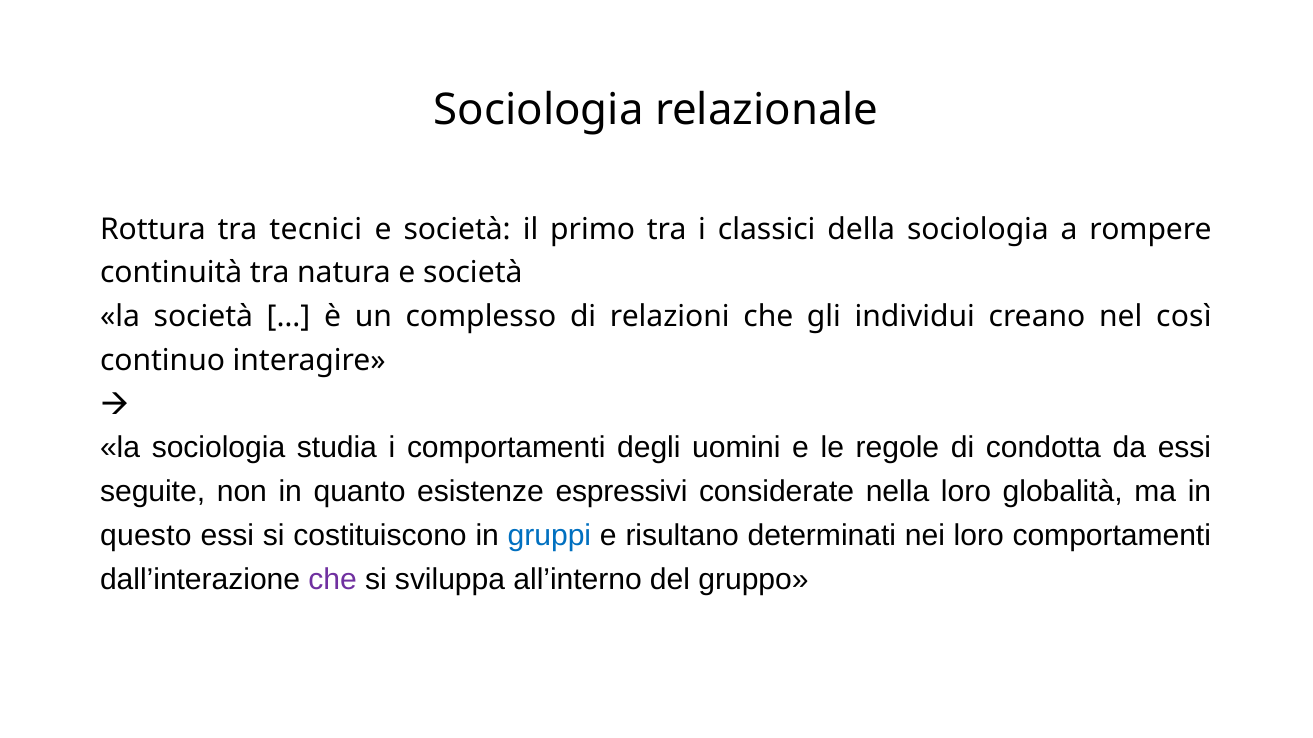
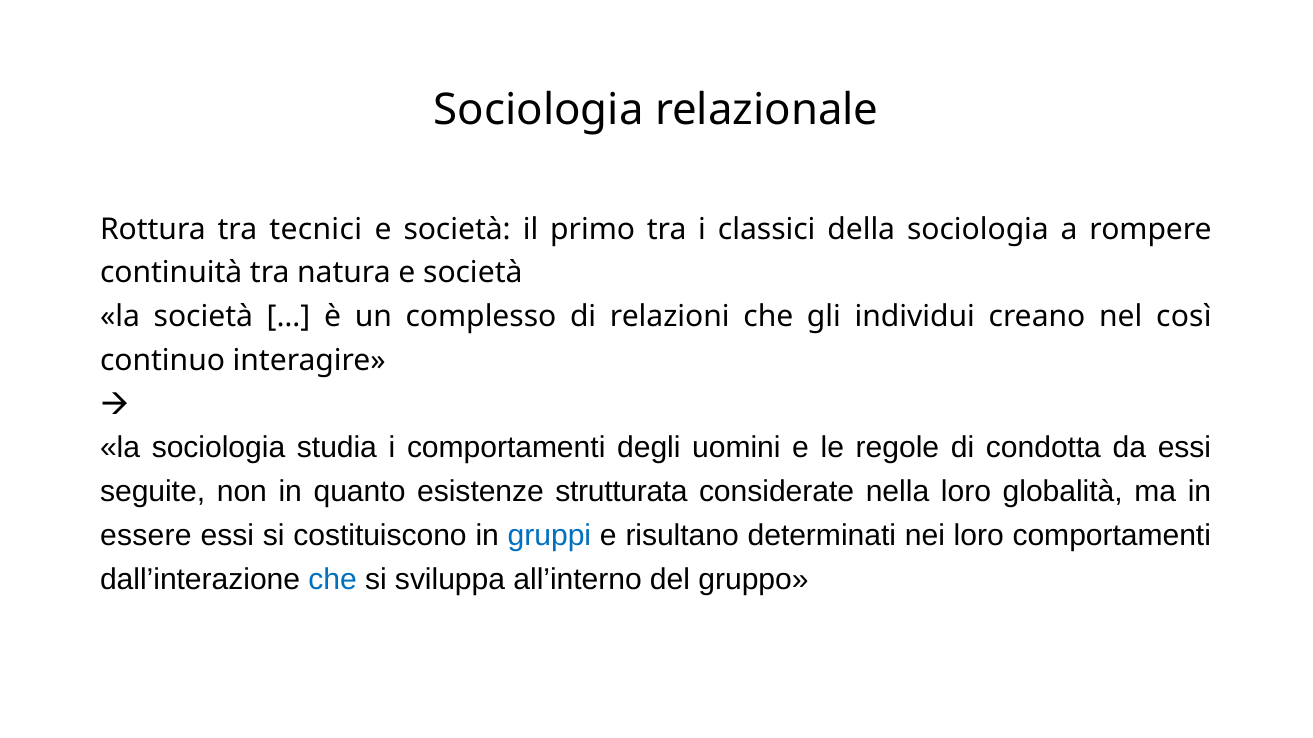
espressivi: espressivi -> strutturata (622, 492)
questo: questo -> essere (146, 536)
che colour: purple -> blue (333, 580)
